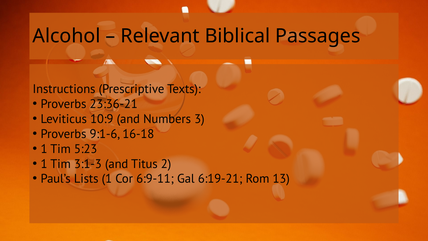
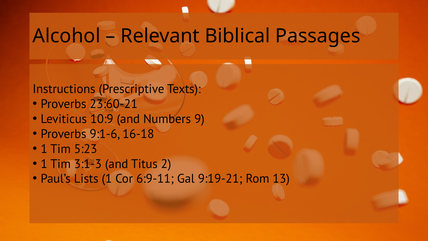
23:36-21: 23:36-21 -> 23:60-21 (114, 104)
3: 3 -> 9 (199, 119)
6:19-21: 6:19-21 -> 9:19-21 (220, 179)
